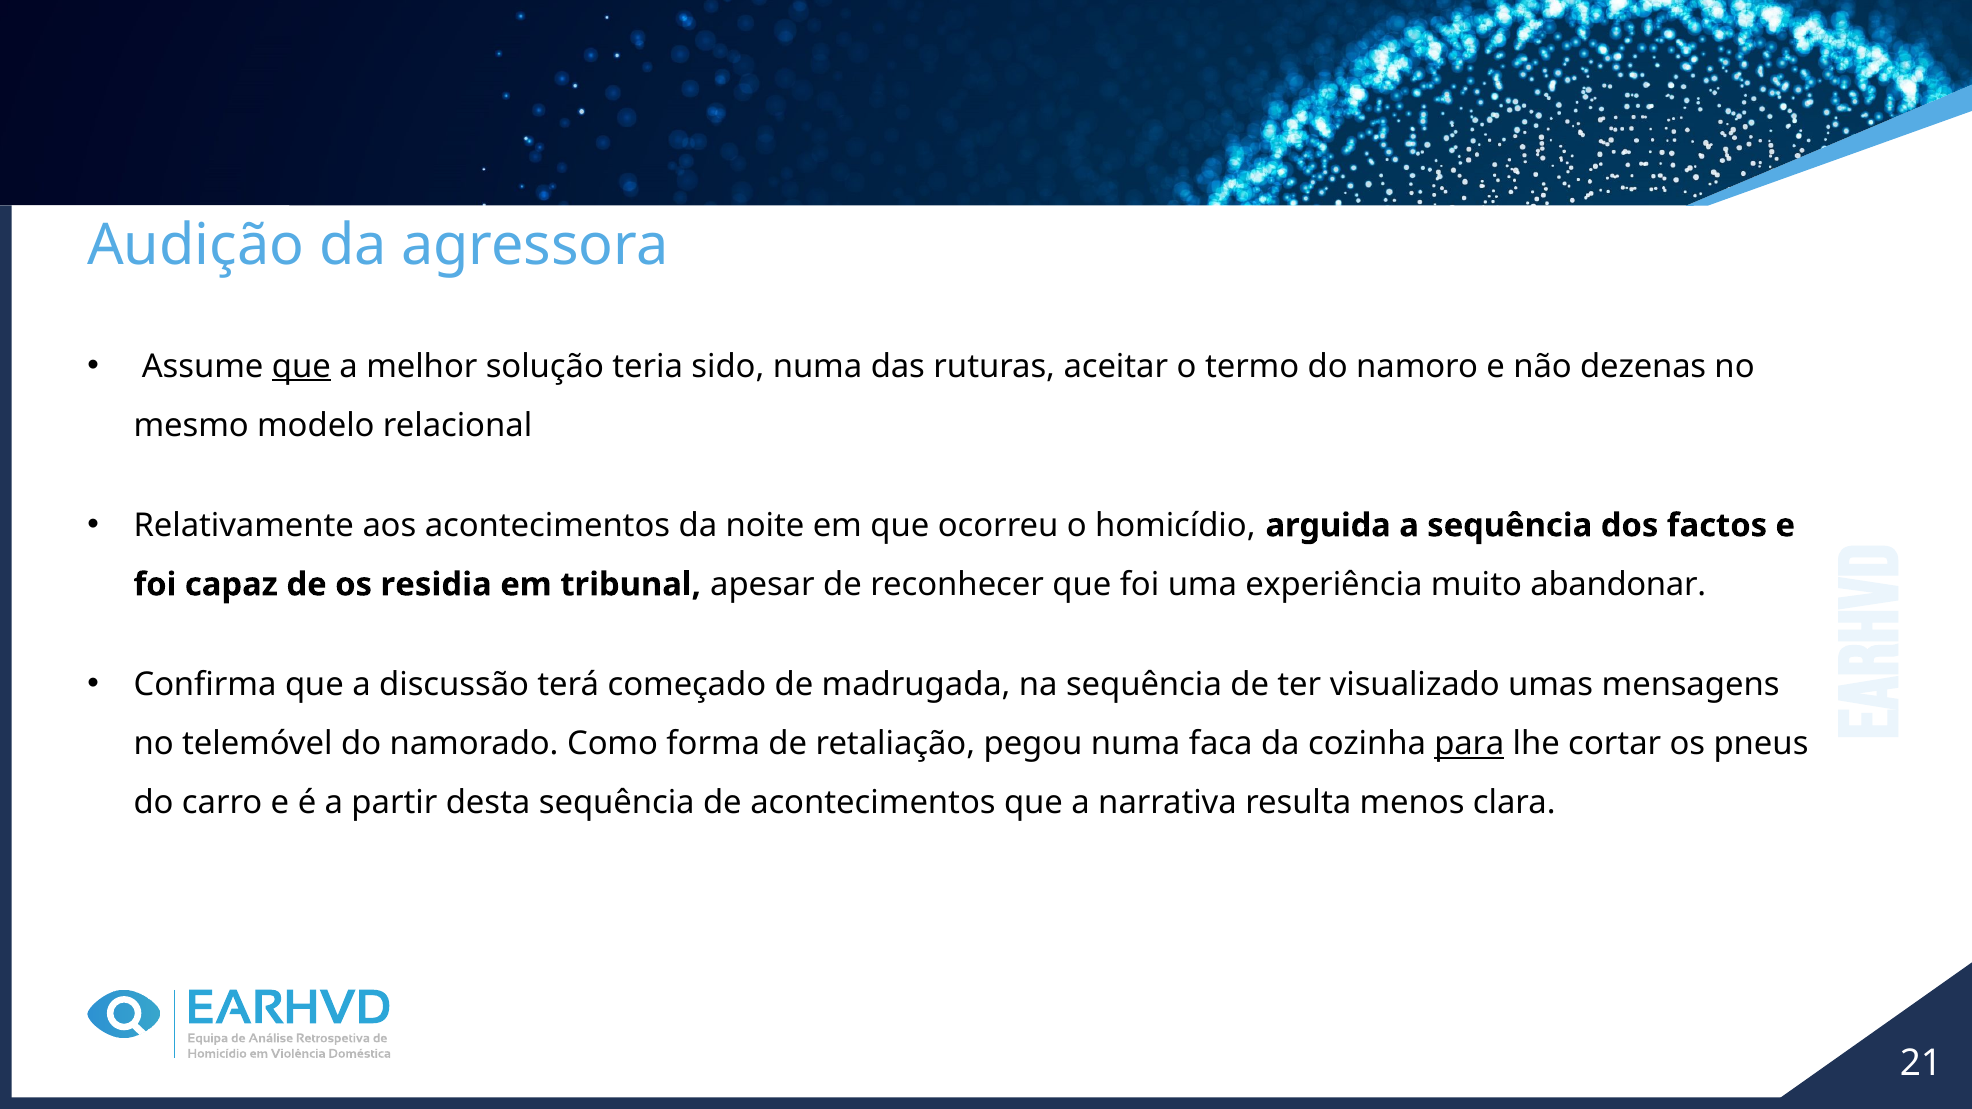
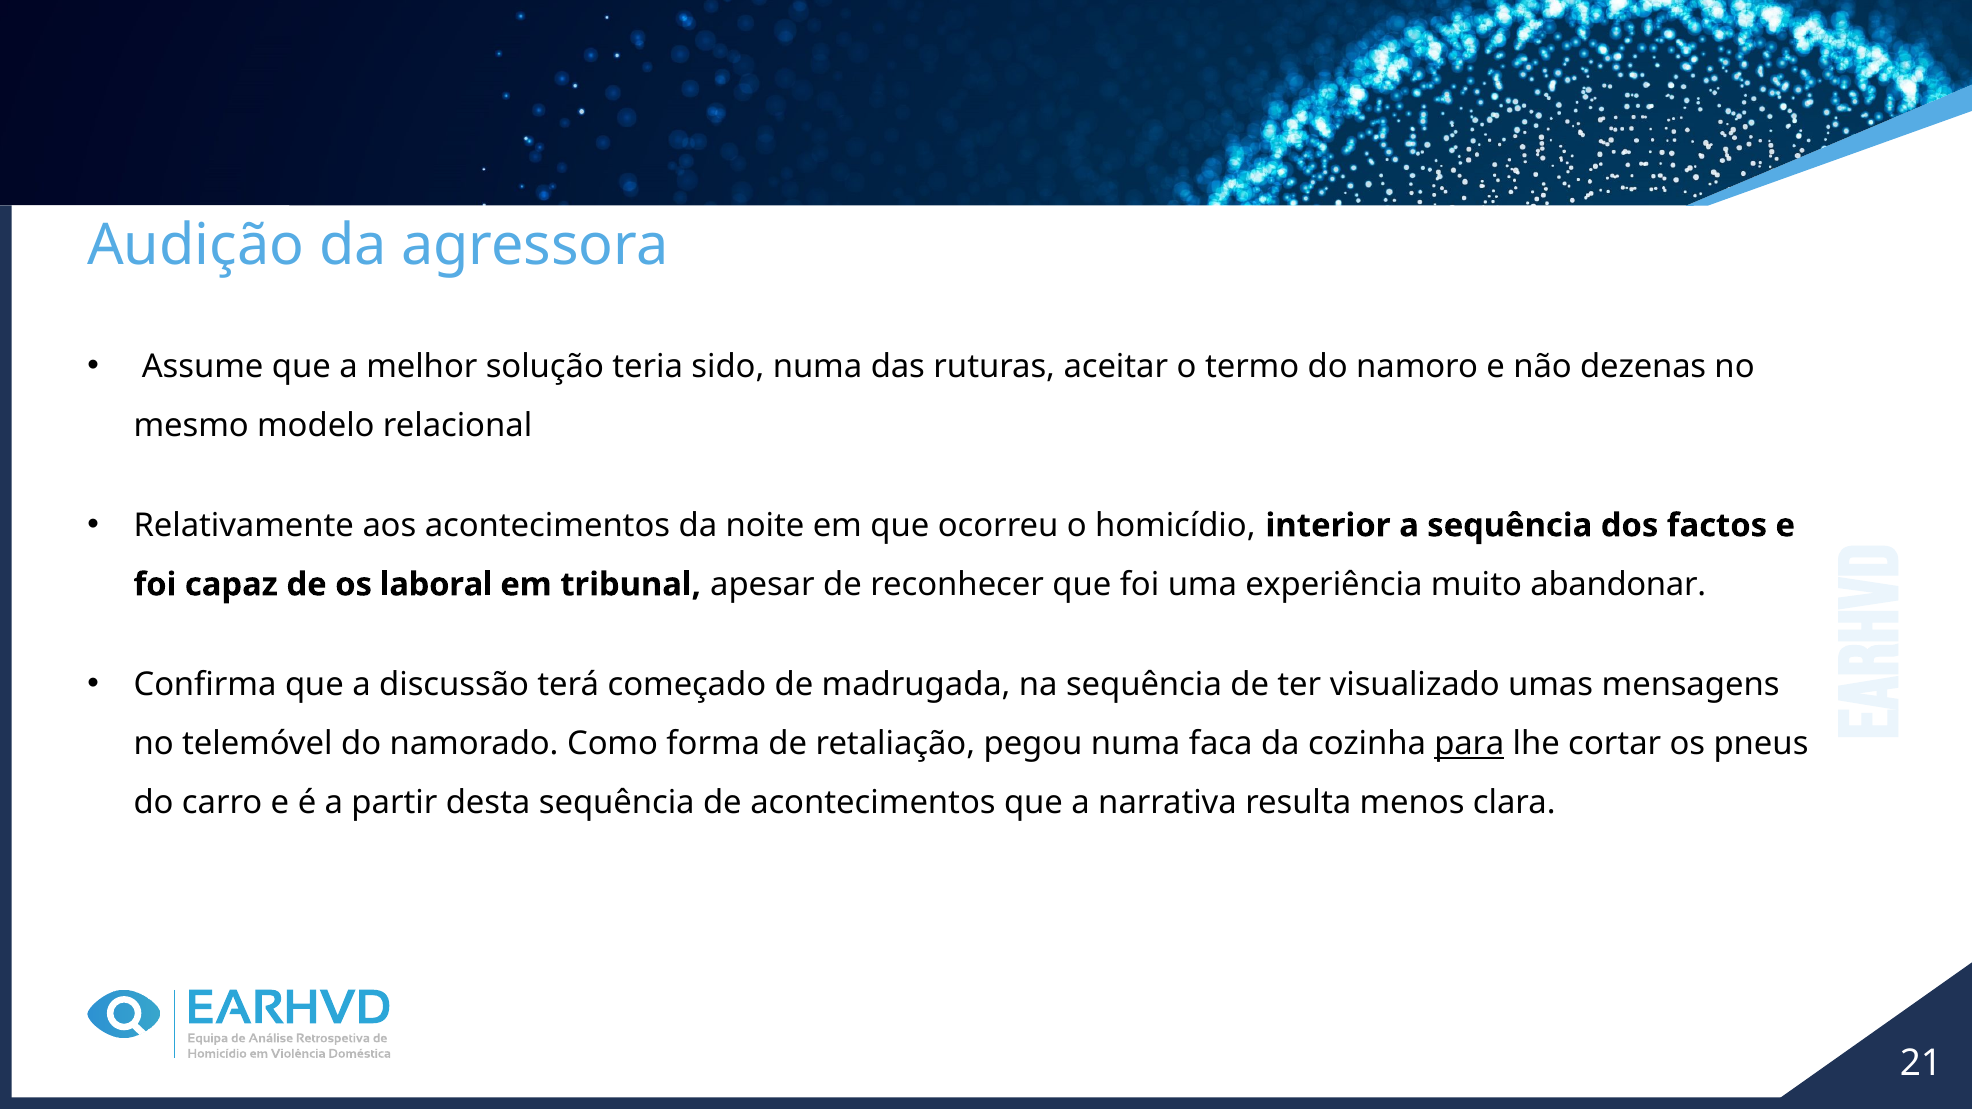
que underline: present -> none (301, 366)
arguida: arguida -> interior (1328, 526)
residia: residia -> laboral (436, 585)
